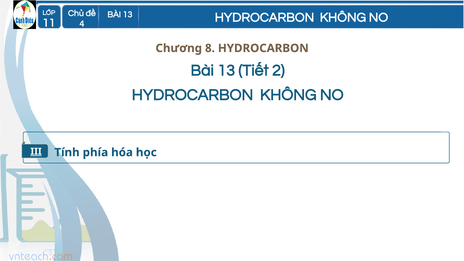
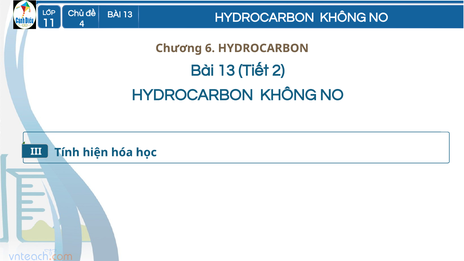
8: 8 -> 6 (210, 48)
III underline: present -> none (36, 151)
phía: phía -> hiện (95, 152)
